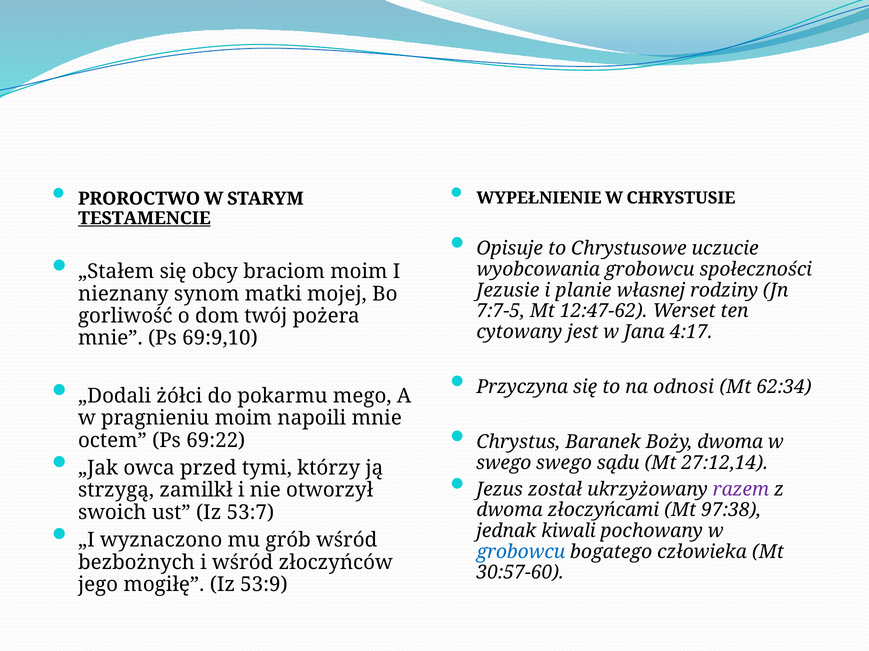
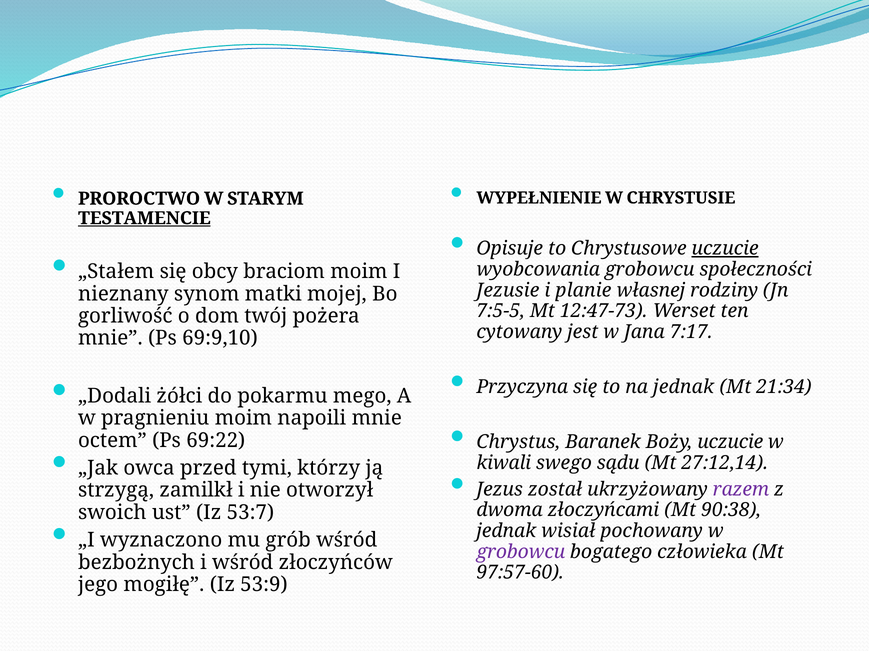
uczucie underline: none -> present (725, 249)
7:7-5: 7:7-5 -> 7:5-5 (501, 311)
12:47-62: 12:47-62 -> 12:47-73 (604, 311)
4:17: 4:17 -> 7:17 (691, 332)
na odnosi: odnosi -> jednak (684, 387)
62:34: 62:34 -> 21:34 (784, 387)
Boży dwoma: dwoma -> uczucie (730, 443)
swego: swego -> kiwali (504, 463)
97:38: 97:38 -> 90:38 (731, 511)
kiwali: kiwali -> wisiał (568, 532)
grobowcu colour: blue -> purple (521, 552)
30:57-60: 30:57-60 -> 97:57-60 (520, 573)
